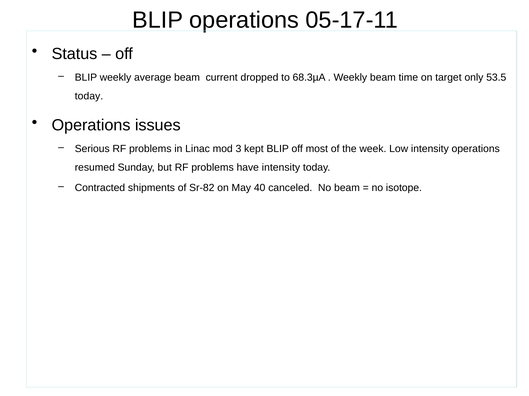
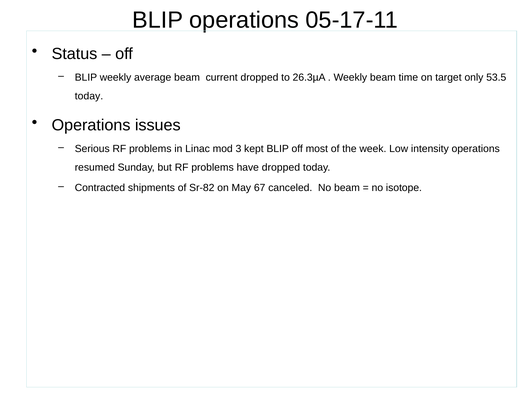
68.3µA: 68.3µA -> 26.3µA (309, 78)
have intensity: intensity -> dropped (281, 168)
40: 40 -> 67 (260, 188)
